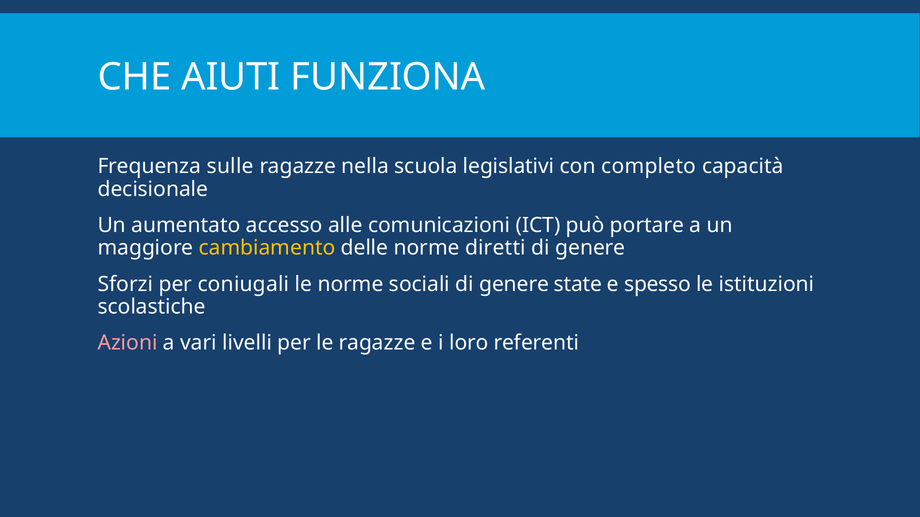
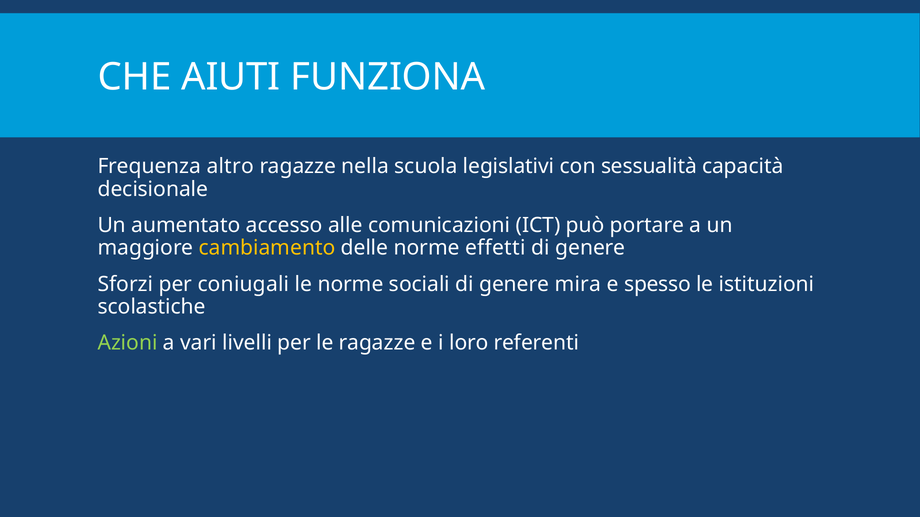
sulle: sulle -> altro (230, 166)
completo: completo -> sessualità (649, 166)
diretti: diretti -> effetti (495, 248)
state: state -> mira (578, 284)
Azioni colour: pink -> light green (128, 343)
